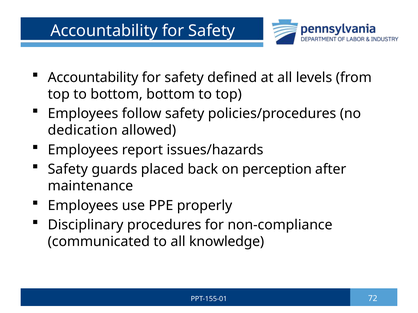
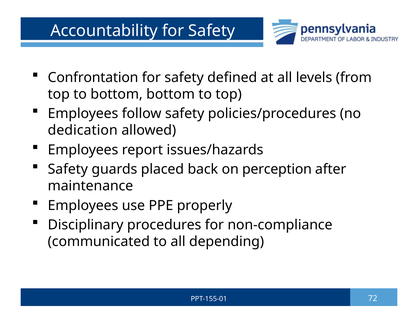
Accountability: Accountability -> Confrontation (93, 78)
knowledge: knowledge -> depending (227, 242)
